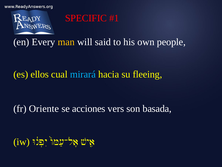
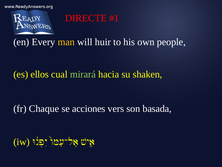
SPECIFIC: SPECIFIC -> DIRECTE (86, 18)
said: said -> huir (103, 42)
mirará colour: light blue -> light green (83, 74)
fleeing: fleeing -> shaken (147, 74)
Oriente: Oriente -> Chaque (44, 108)
